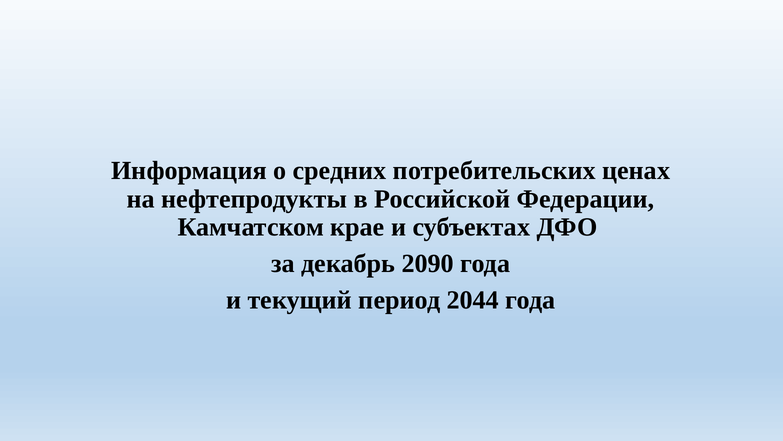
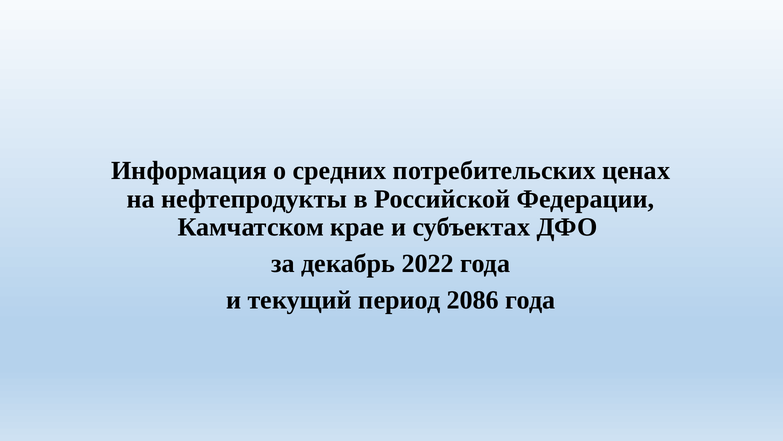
2090: 2090 -> 2022 (428, 263)
2044: 2044 -> 2086 (473, 300)
